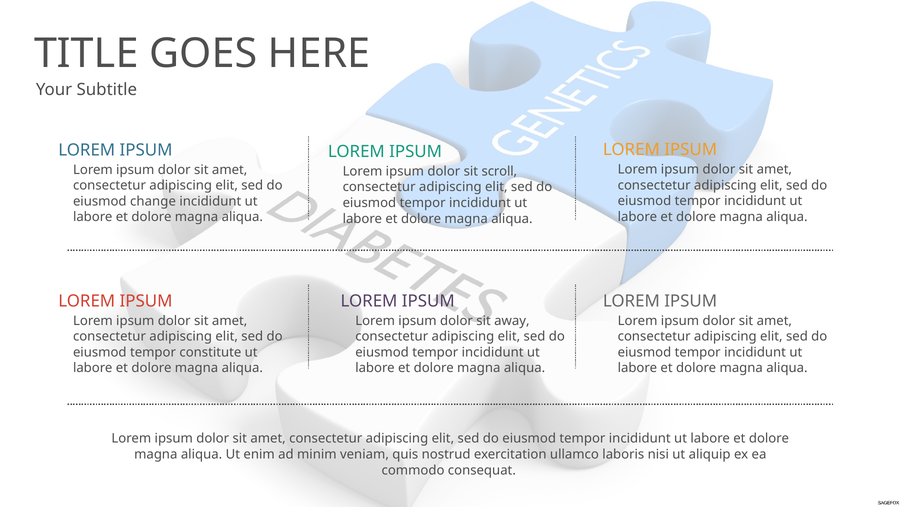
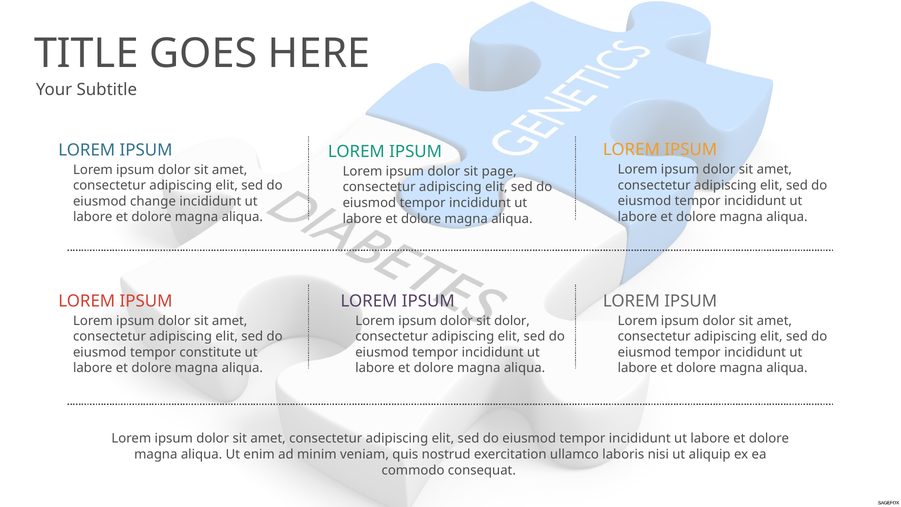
scroll: scroll -> page (499, 171)
sit away: away -> dolor (512, 321)
